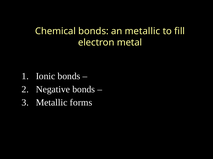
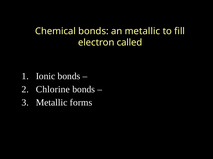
metal: metal -> called (129, 43)
Negative: Negative -> Chlorine (53, 90)
